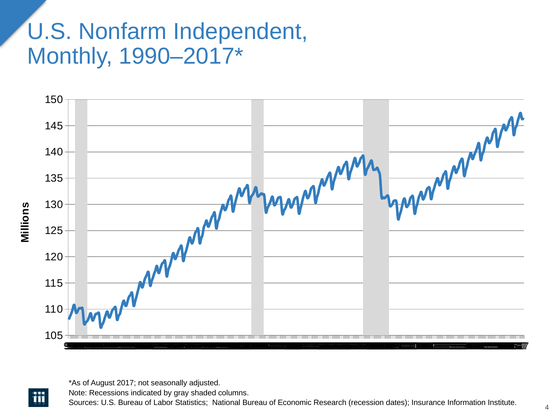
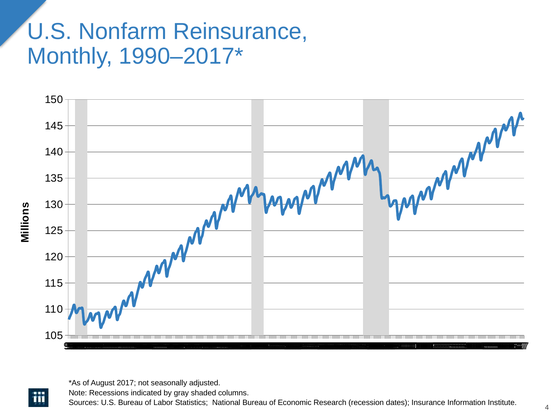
Independent: Independent -> Reinsurance (241, 31)
